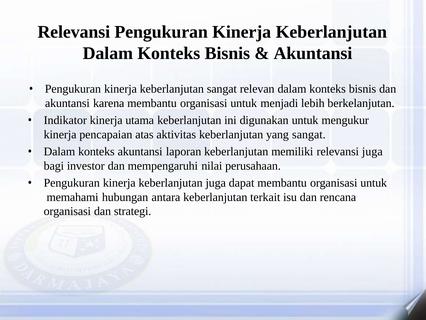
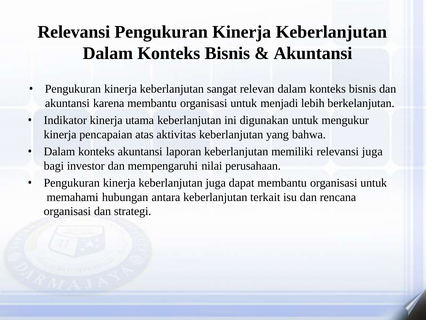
yang sangat: sangat -> bahwa (309, 134)
